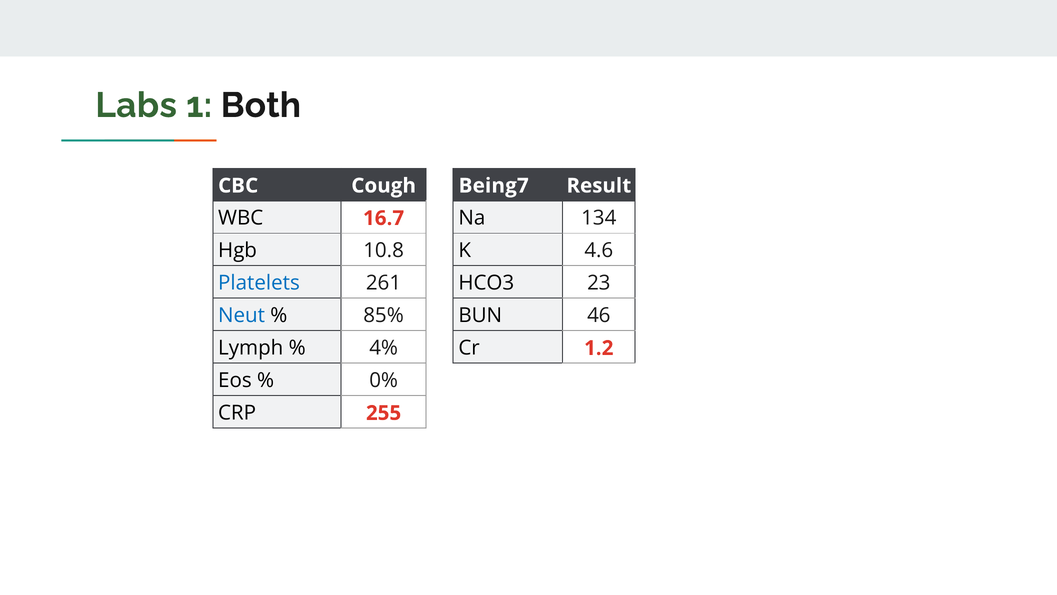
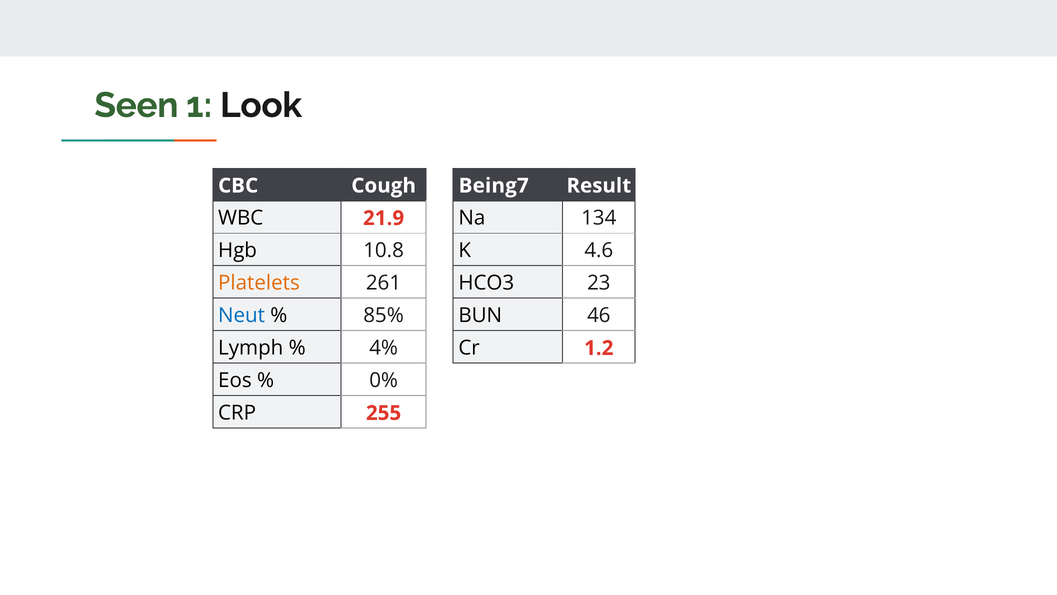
Labs: Labs -> Seen (136, 105)
Both: Both -> Look (261, 105)
16.7: 16.7 -> 21.9 (384, 218)
Platelets colour: blue -> orange (259, 283)
